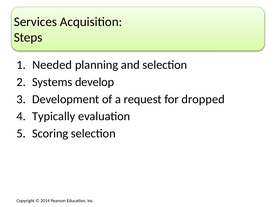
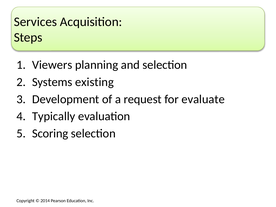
Needed: Needed -> Viewers (52, 65)
develop: develop -> existing (94, 82)
dropped: dropped -> evaluate (203, 99)
